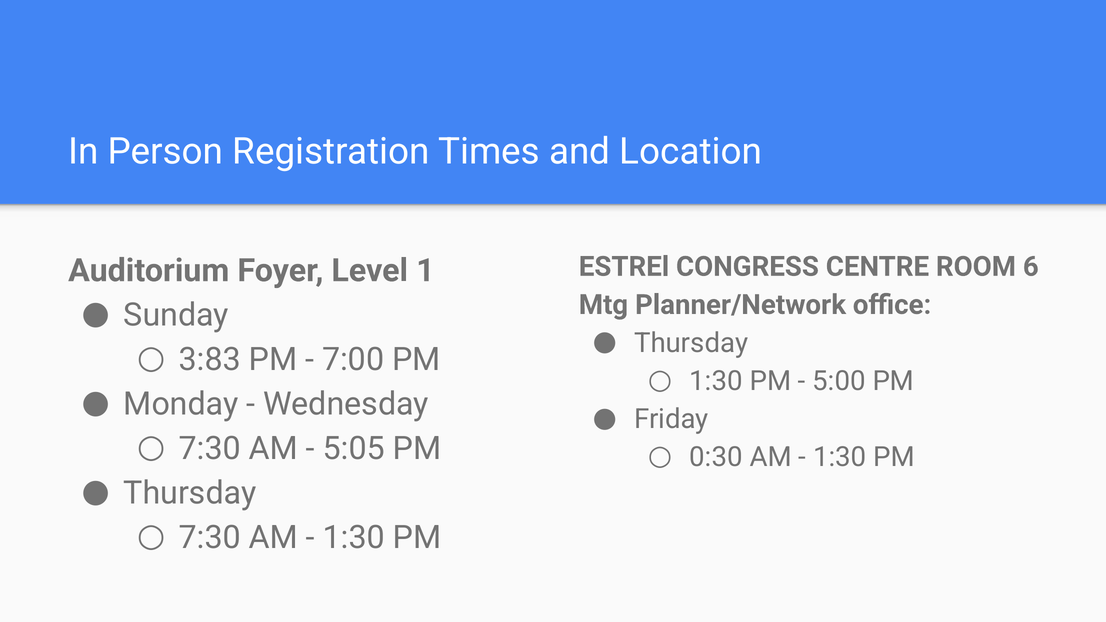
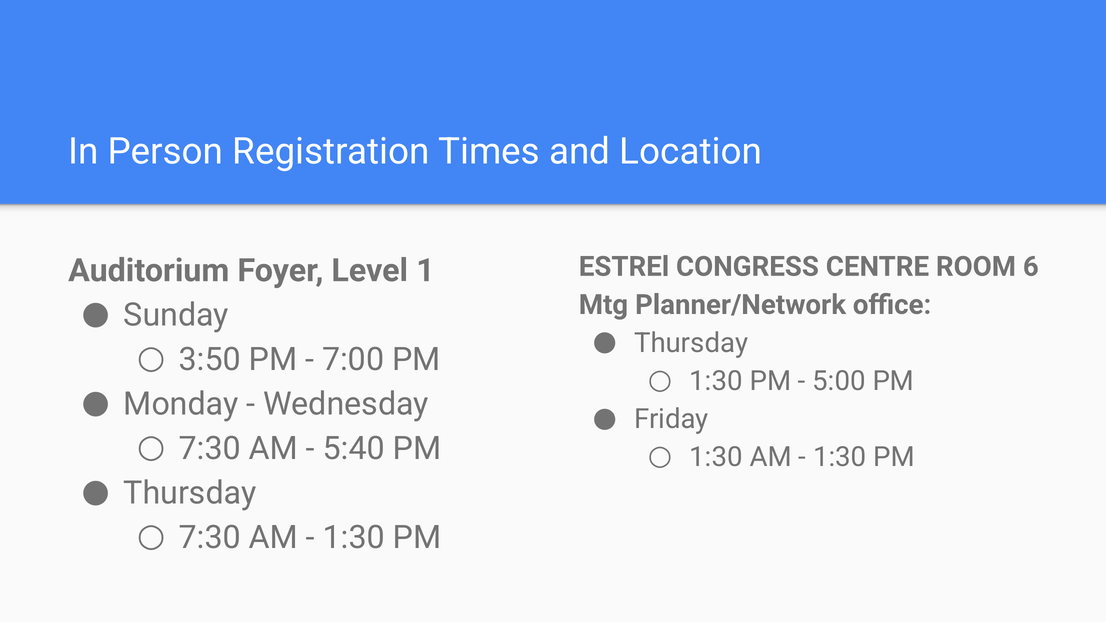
3:83: 3:83 -> 3:50 (210, 360)
5:05: 5:05 -> 5:40 (354, 449)
0:30: 0:30 -> 1:30 (716, 457)
